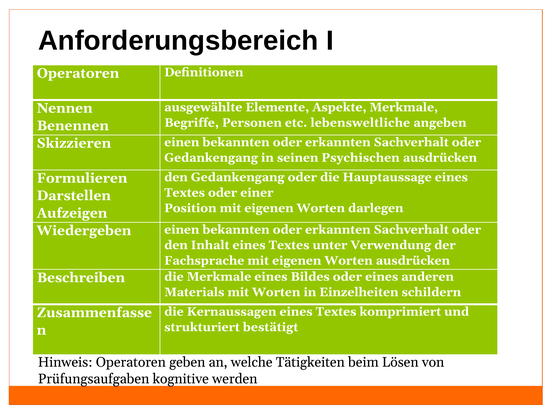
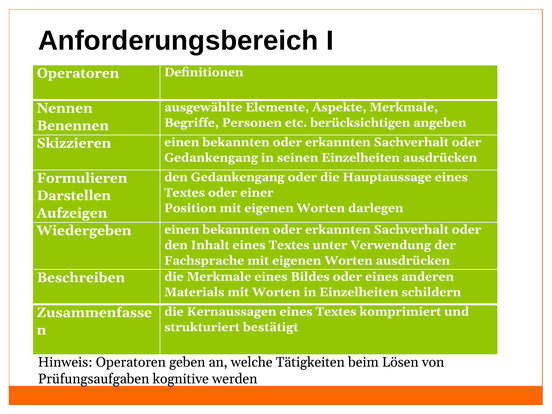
lebensweltliche: lebensweltliche -> berücksichtigen (360, 123)
seinen Psychischen: Psychischen -> Einzelheiten (361, 158)
